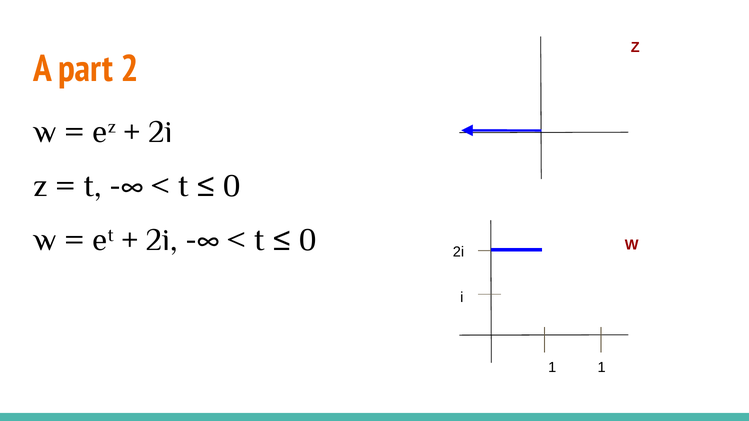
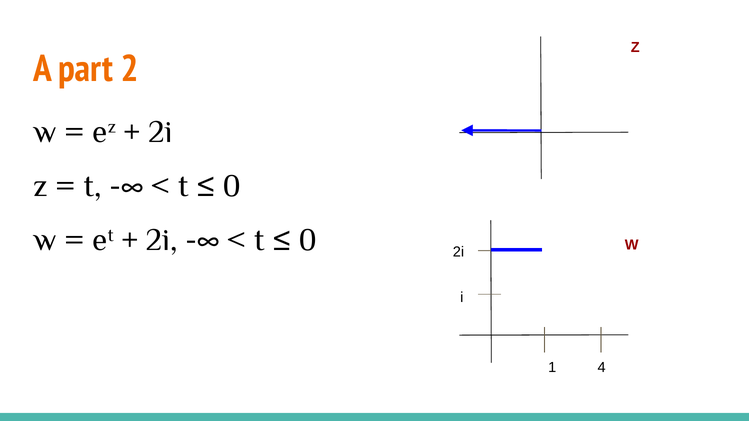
1 1: 1 -> 4 (602, 368)
